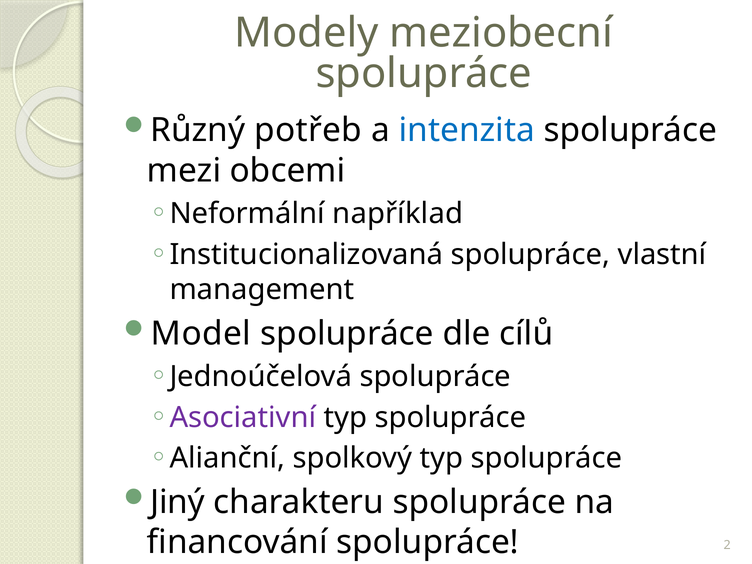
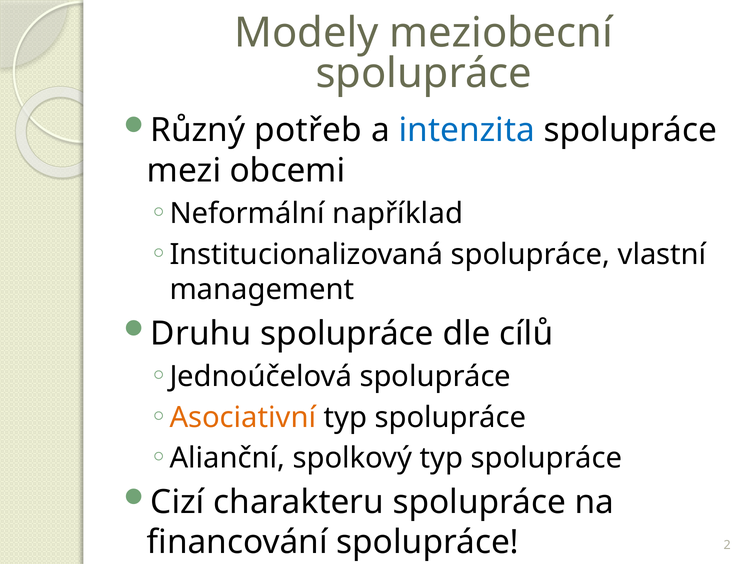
Model: Model -> Druhu (201, 334)
Asociativní colour: purple -> orange (243, 417)
Jiný: Jiný -> Cizí (177, 502)
